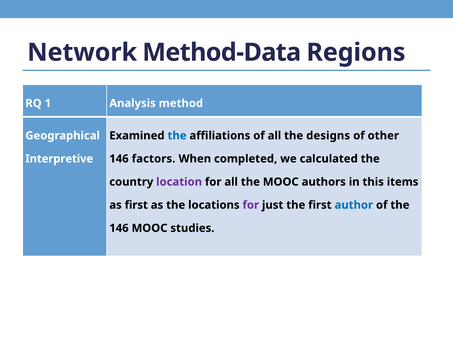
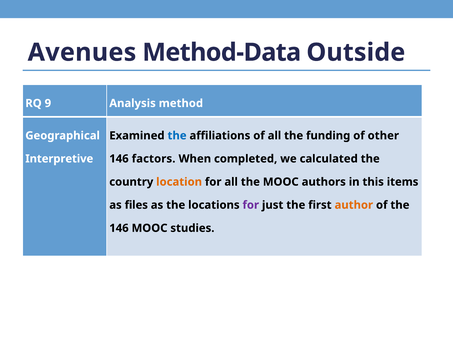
Network: Network -> Avenues (82, 52)
Regions: Regions -> Outside (356, 52)
1: 1 -> 9 (48, 103)
designs: designs -> funding (328, 136)
location colour: purple -> orange (179, 182)
as first: first -> files (136, 205)
author colour: blue -> orange (354, 205)
